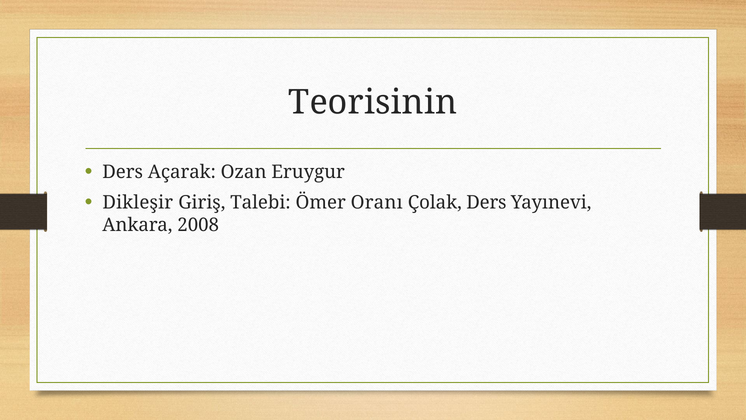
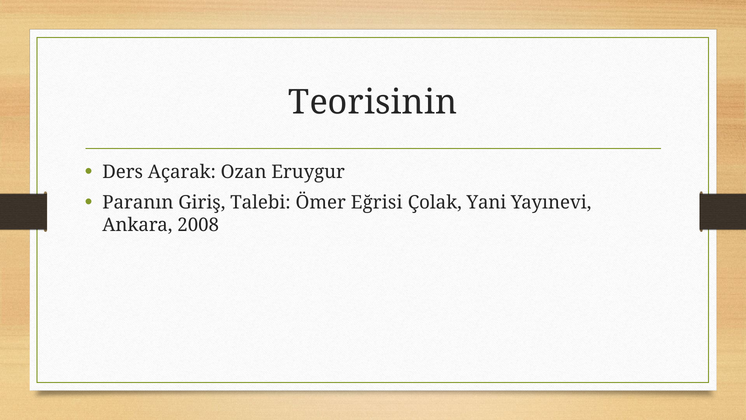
Dikleşir: Dikleşir -> Paranın (138, 203)
Oranı: Oranı -> Eğrisi (377, 203)
Çolak Ders: Ders -> Yani (486, 203)
